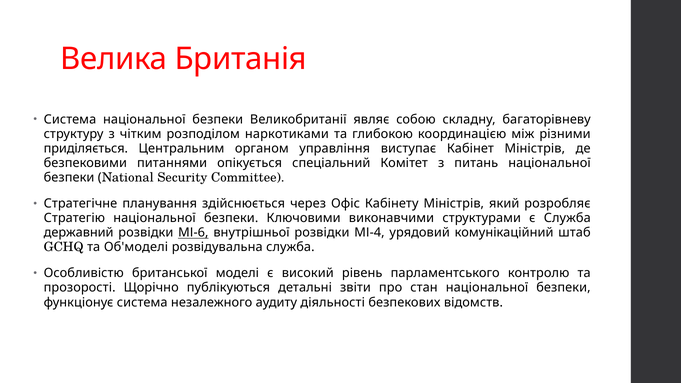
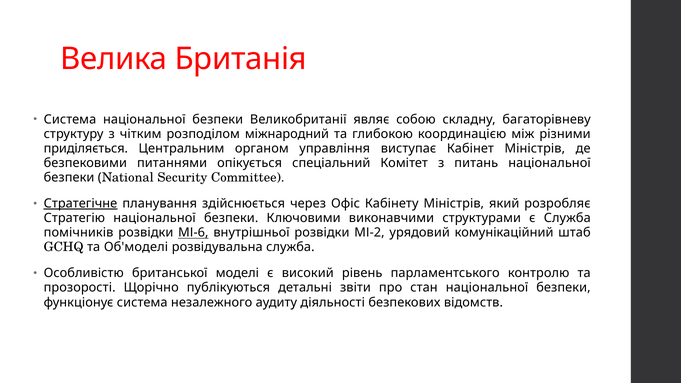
наркотиками: наркотиками -> міжнародний (287, 134)
Стратегічне underline: none -> present (80, 204)
державний: державний -> помічників (79, 233)
МІ-4: МІ-4 -> МІ-2 (369, 233)
